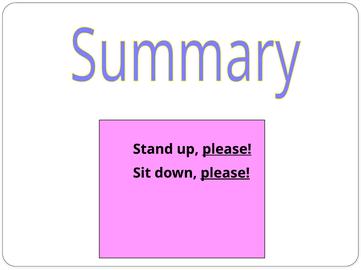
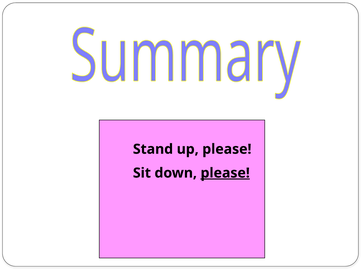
please underline: present -> none (227, 150)
